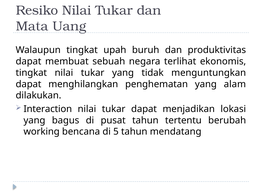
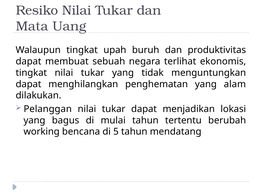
Interaction: Interaction -> Pelanggan (48, 109)
pusat: pusat -> mulai (113, 121)
